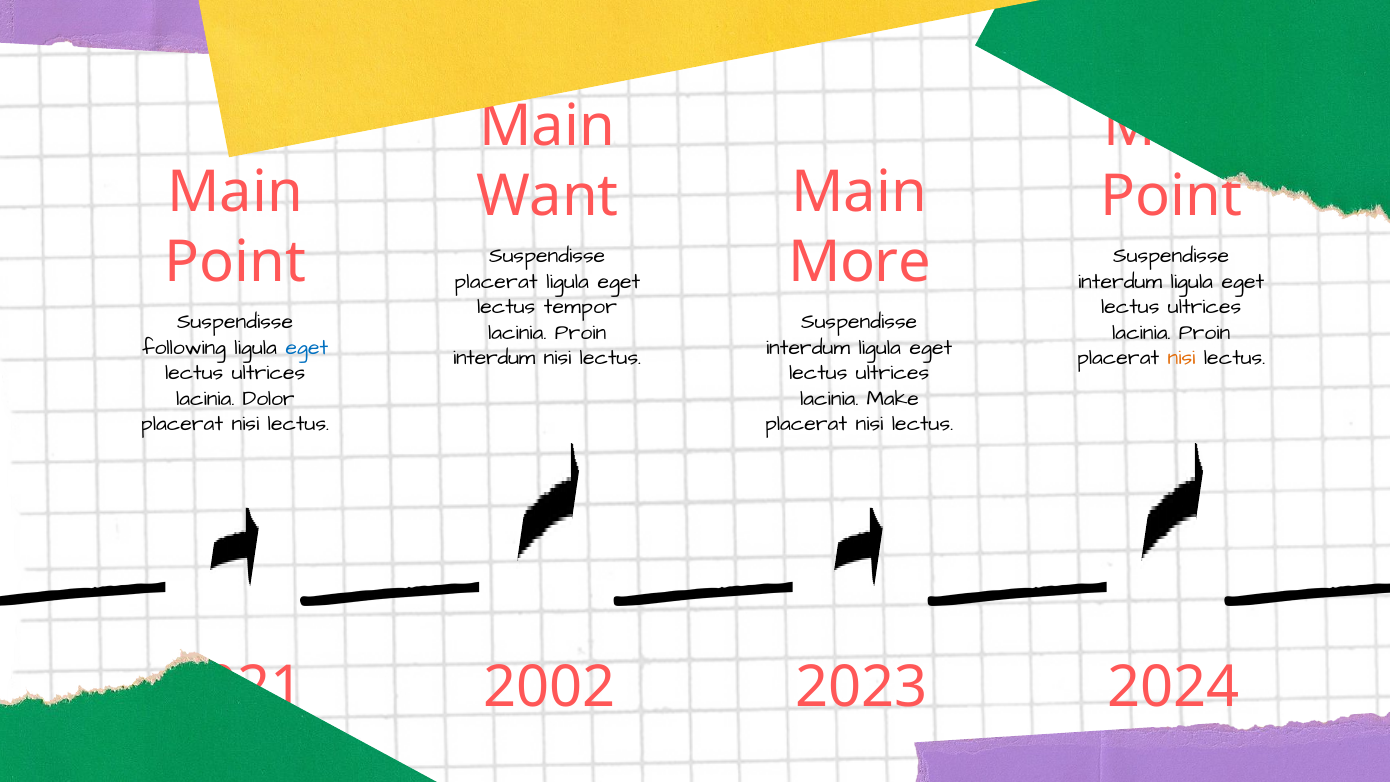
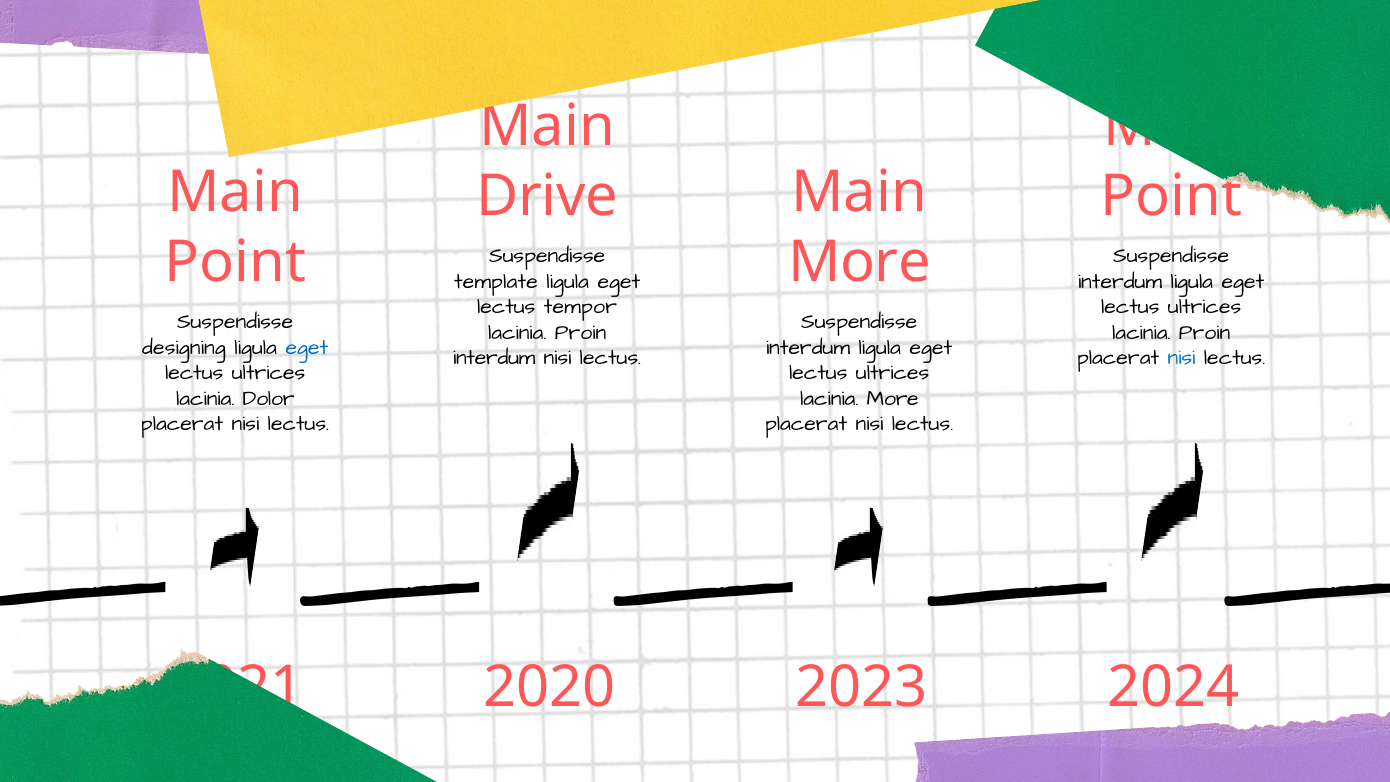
Want: Want -> Drive (547, 196)
placerat: placerat -> template (496, 281)
following: following -> designing (184, 347)
nisi colour: orange -> blue (1182, 358)
lacinia Make: Make -> More (893, 398)
2002: 2002 -> 2020 (549, 687)
